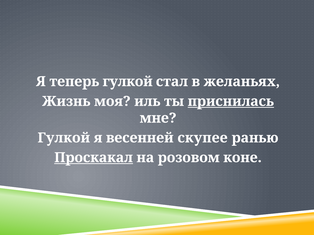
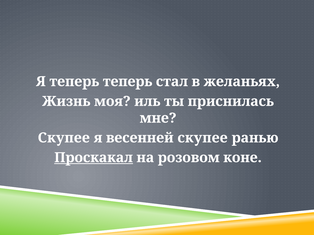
теперь гулкой: гулкой -> теперь (128, 82)
приснилась underline: present -> none (231, 102)
Гулкой: Гулкой -> Скупее (64, 138)
